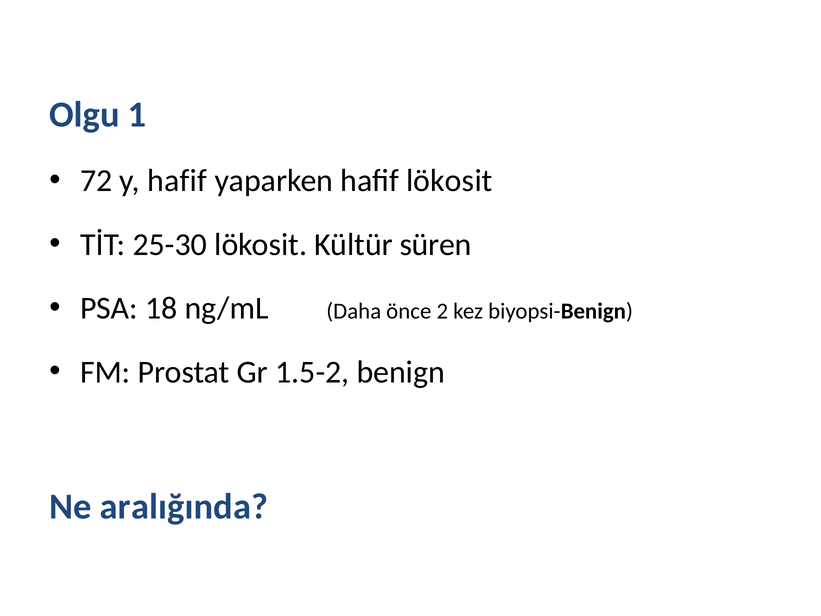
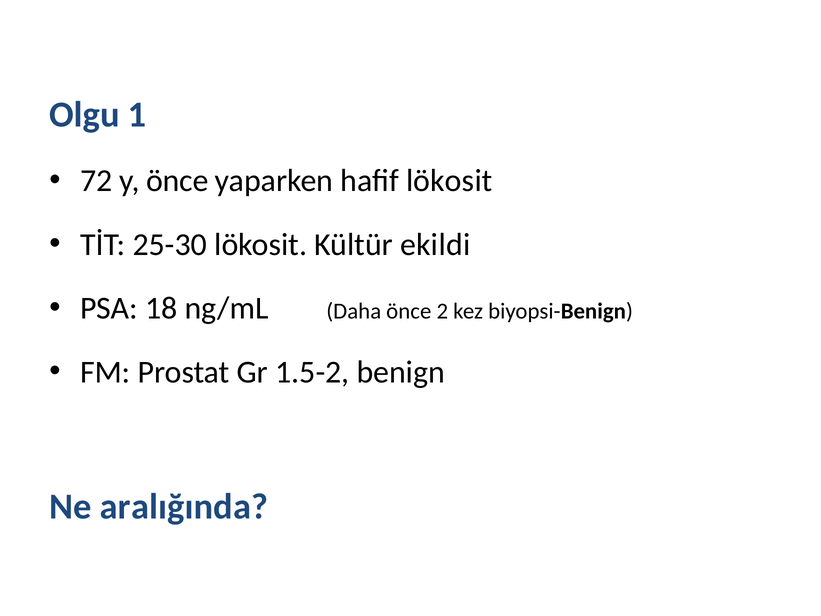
y hafif: hafif -> önce (177, 181)
süren: süren -> ekildi (435, 245)
